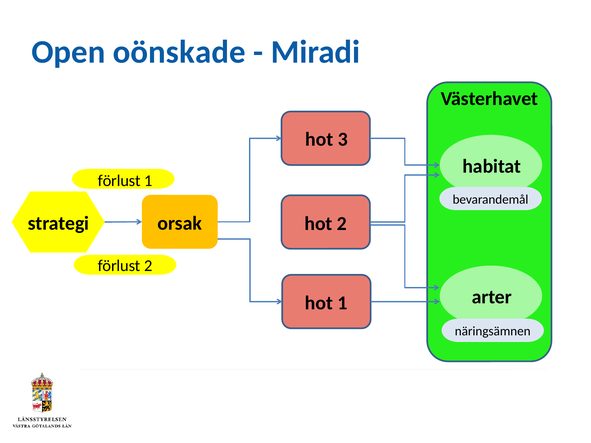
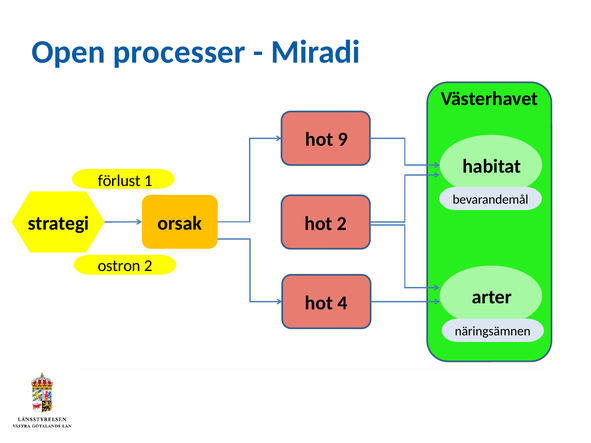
oönskade: oönskade -> processer (179, 52)
3: 3 -> 9 (343, 139)
förlust: förlust -> ostron (119, 266)
hot 1: 1 -> 4 (342, 303)
